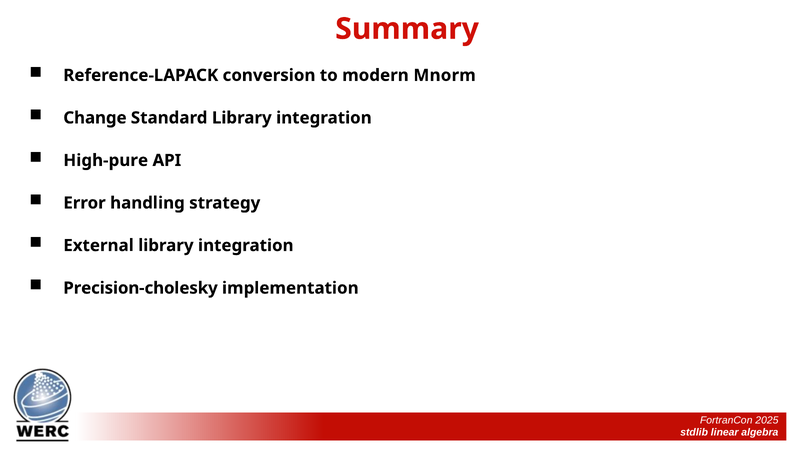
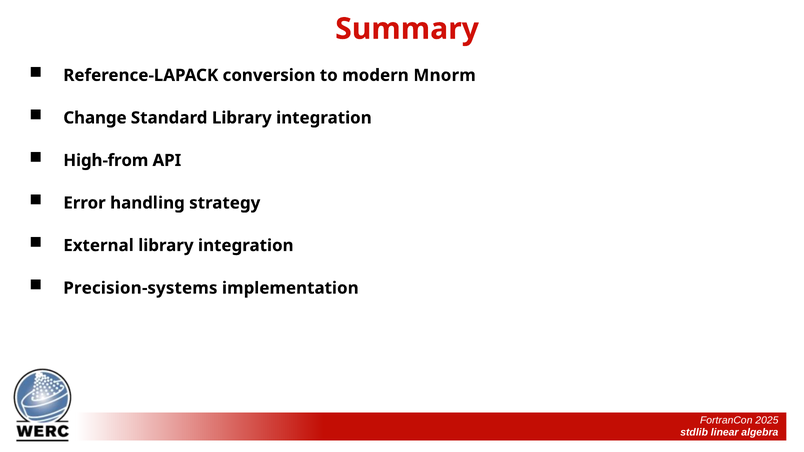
High-pure: High-pure -> High-from (106, 161)
Precision-cholesky: Precision-cholesky -> Precision-systems (140, 288)
